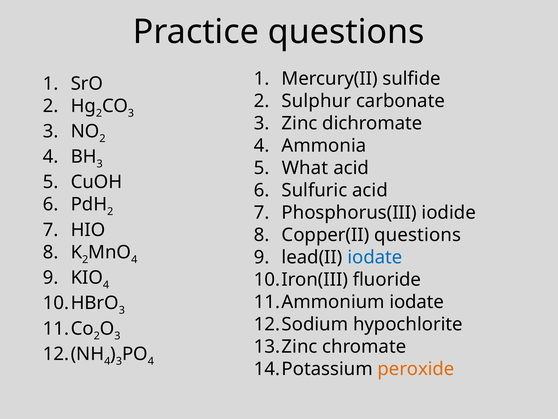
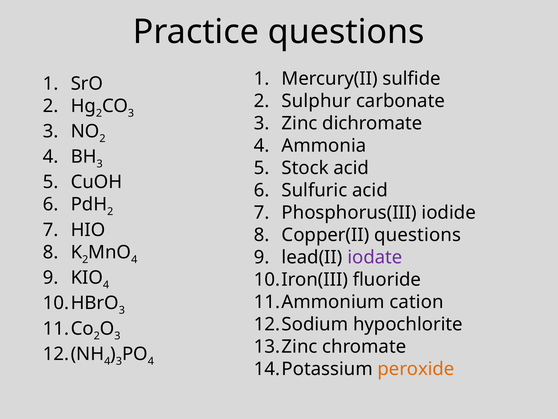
What: What -> Stock (305, 168)
iodate colour: blue -> purple (375, 257)
iodate: iodate -> cation (417, 302)
